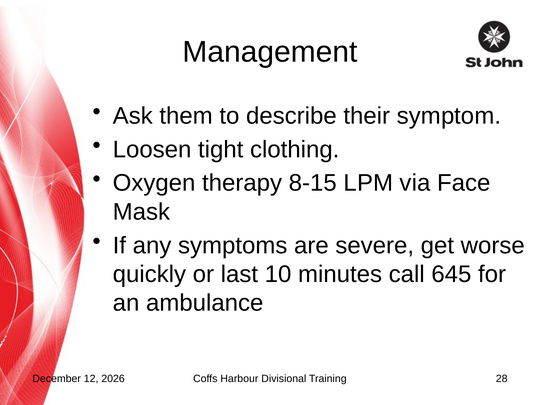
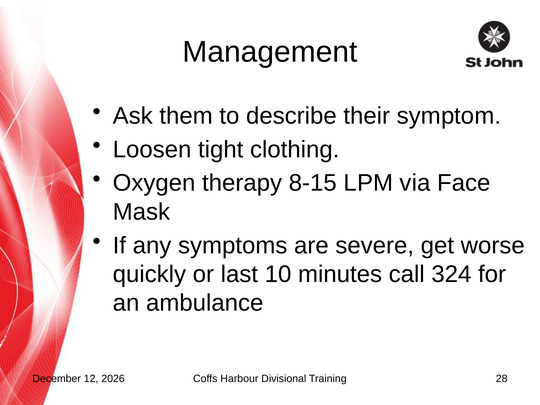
645: 645 -> 324 (452, 274)
